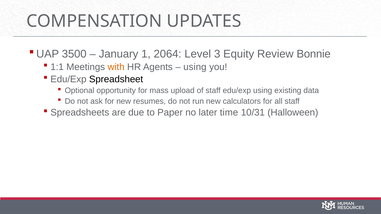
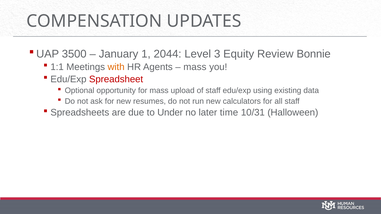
2064: 2064 -> 2044 (168, 54)
using: using -> mass (195, 67)
Spreadsheet colour: black -> red (116, 79)
Paper: Paper -> Under (170, 113)
